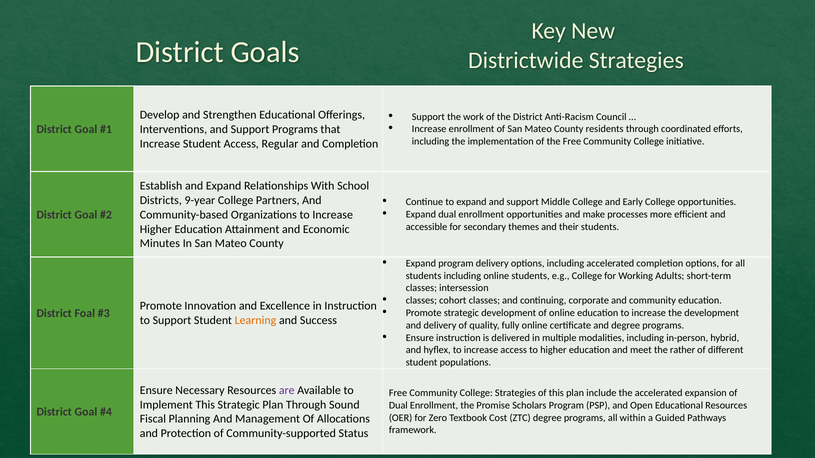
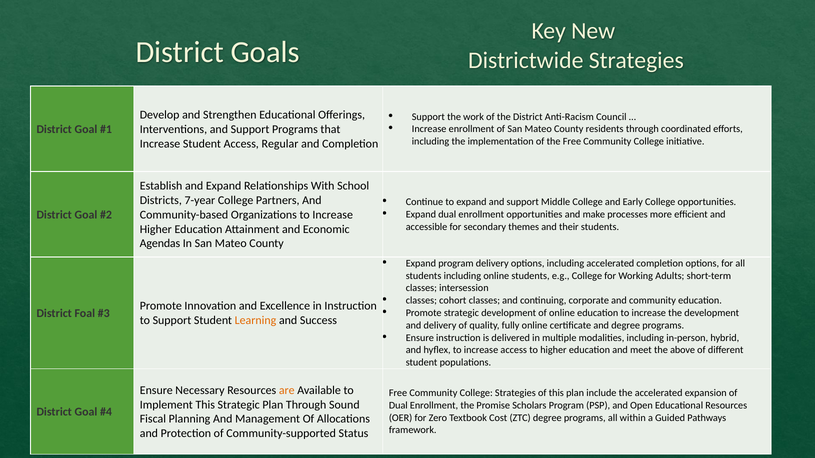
9-year: 9-year -> 7-year (200, 200)
Minutes: Minutes -> Agendas (160, 244)
rather: rather -> above (683, 350)
are colour: purple -> orange (287, 391)
